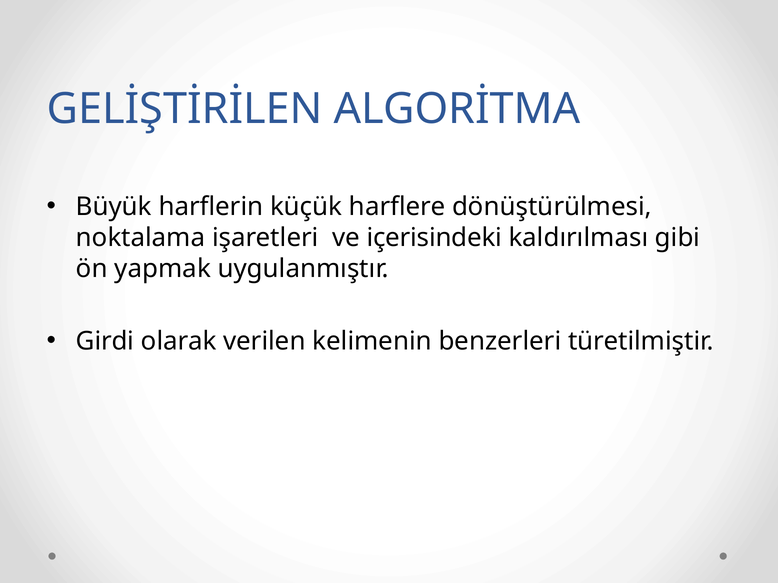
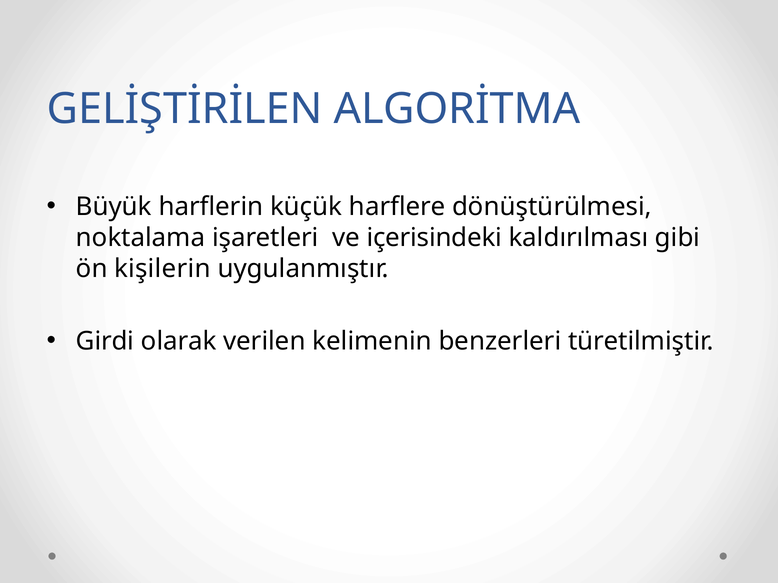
yapmak: yapmak -> kişilerin (162, 269)
